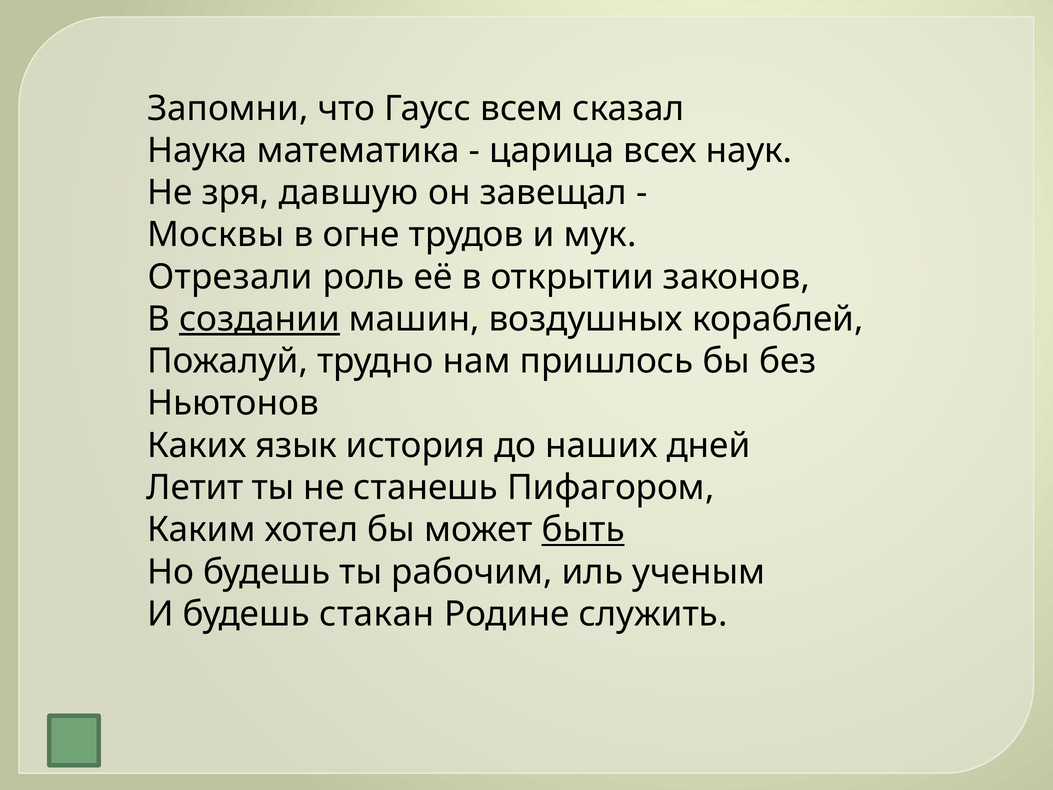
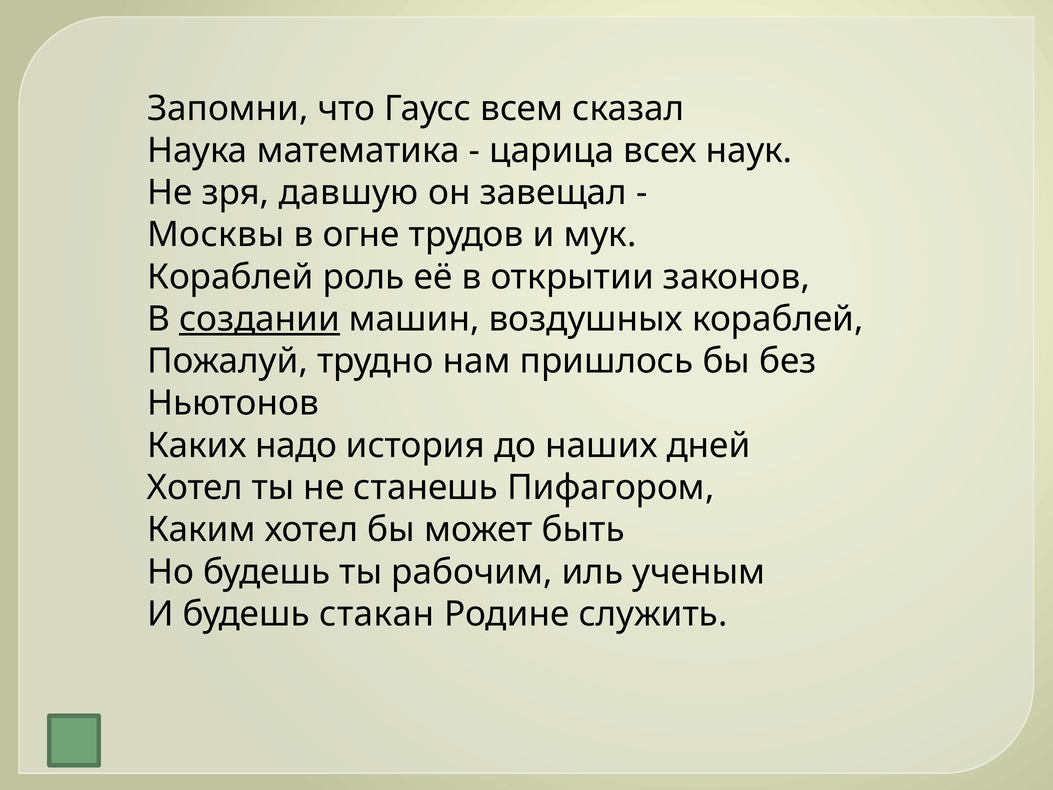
Отрезали: Отрезали -> Кораблей (230, 277)
язык: язык -> надо (296, 445)
Летит: Летит -> Хотел (195, 488)
быть underline: present -> none (583, 530)
